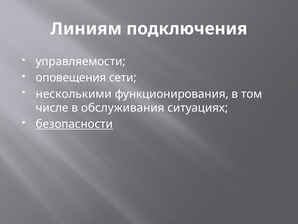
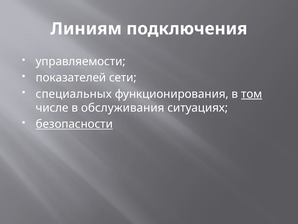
оповещения: оповещения -> показателей (71, 78)
несколькими: несколькими -> специальных (74, 94)
том underline: none -> present (252, 94)
